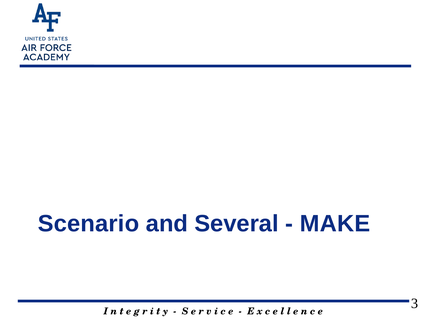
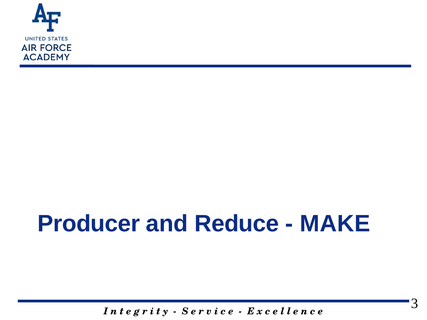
Scenario: Scenario -> Producer (89, 224)
Several: Several -> Reduce (237, 224)
